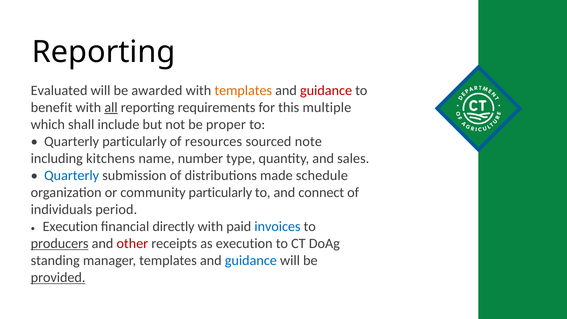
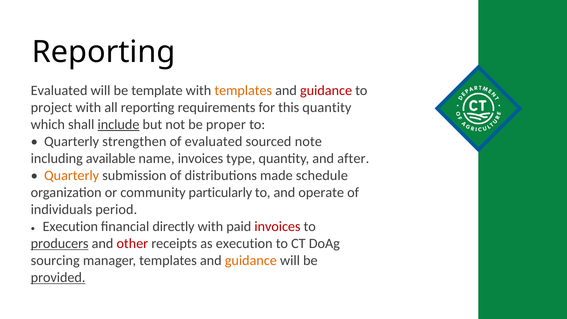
awarded: awarded -> template (157, 90)
benefit: benefit -> project (51, 107)
all underline: present -> none (111, 107)
this multiple: multiple -> quantity (327, 107)
include underline: none -> present (118, 124)
Quarterly particularly: particularly -> strengthen (134, 141)
of resources: resources -> evaluated (214, 141)
kitchens: kitchens -> available (111, 158)
name number: number -> invoices (200, 158)
sales: sales -> after (353, 158)
Quarterly colour: blue -> orange (72, 175)
connect: connect -> operate (321, 193)
invoices colour: blue -> red (277, 227)
standing: standing -> sourcing (55, 261)
guidance colour: blue -> orange (251, 261)
